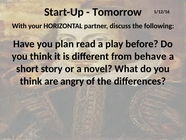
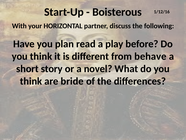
Tomorrow: Tomorrow -> Boisterous (117, 12)
angry: angry -> bride (72, 81)
